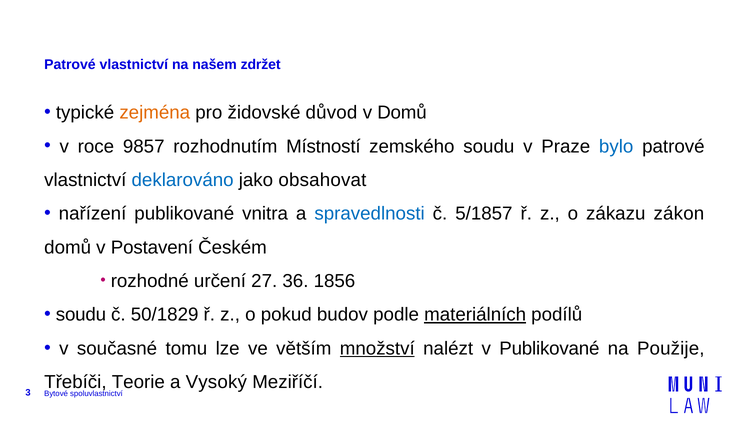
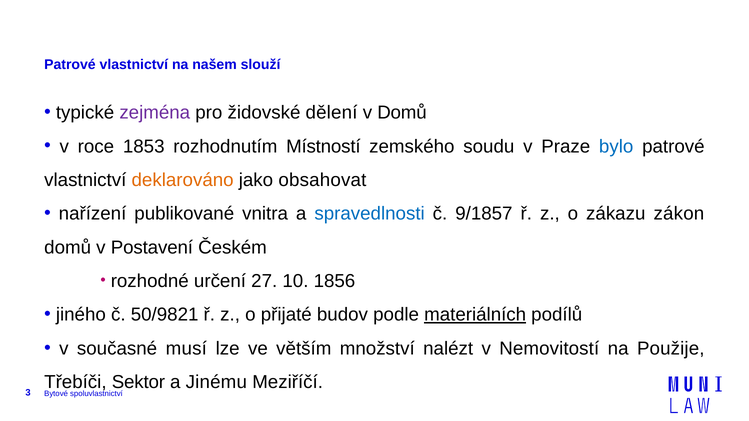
zdržet: zdržet -> slouží (261, 65)
zejména colour: orange -> purple (155, 113)
důvod: důvod -> dělení (332, 113)
9857: 9857 -> 1853 (144, 146)
deklarováno colour: blue -> orange (183, 180)
5/1857: 5/1857 -> 9/1857 (484, 214)
36: 36 -> 10 (295, 281)
soudu: soudu -> jiného (81, 315)
50/1829: 50/1829 -> 50/9821 (165, 315)
pokud: pokud -> přijaté (286, 315)
tomu: tomu -> musí (186, 349)
množství underline: present -> none (377, 349)
v Publikované: Publikované -> Nemovitostí (549, 349)
Teorie: Teorie -> Sektor (138, 382)
Vysoký: Vysoký -> Jinému (216, 382)
